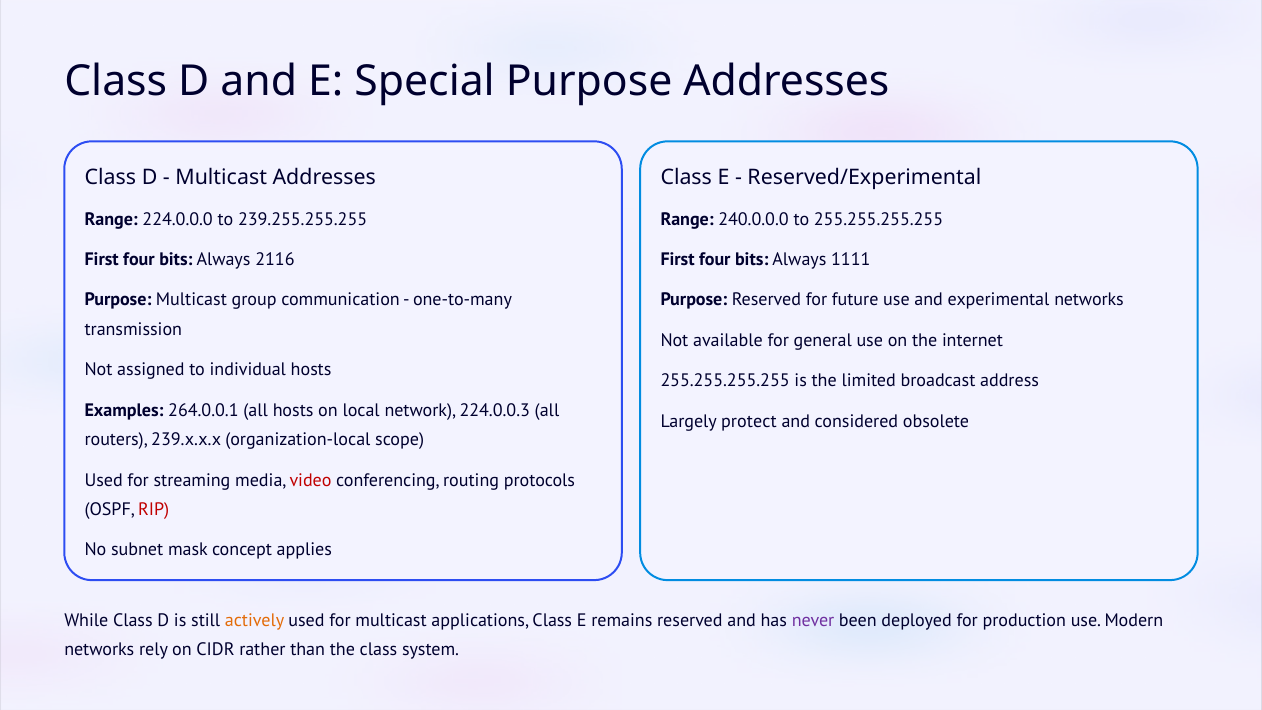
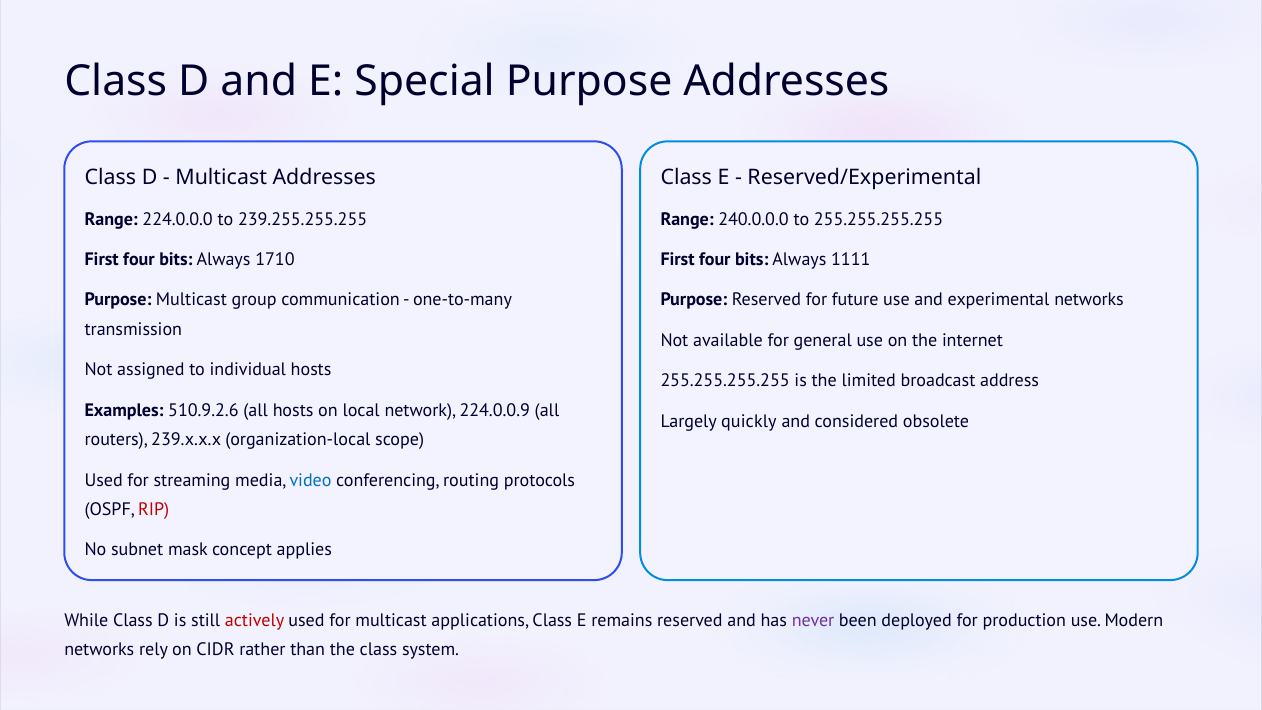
2116: 2116 -> 1710 (275, 260)
264.0.0.1: 264.0.0.1 -> 510.9.2.6 (203, 410)
224.0.0.3: 224.0.0.3 -> 224.0.0.9 (495, 410)
protect: protect -> quickly (749, 421)
video colour: red -> blue (311, 480)
actively colour: orange -> red (255, 620)
